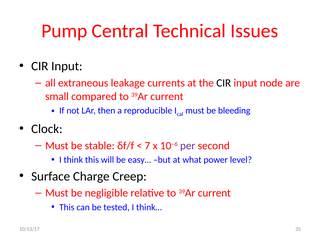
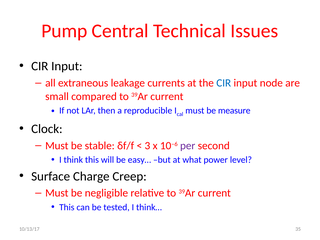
CIR colour: black -> blue (224, 83)
bleeding: bleeding -> measure (234, 111)
7: 7 -> 3 (147, 146)
